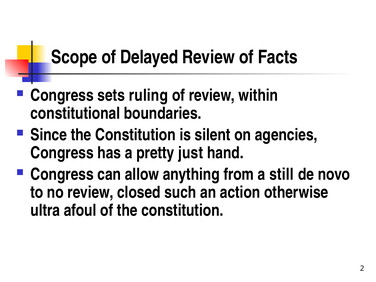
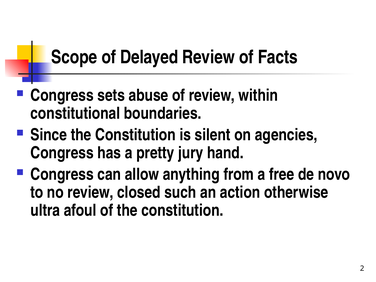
ruling: ruling -> abuse (149, 95)
just: just -> jury (191, 153)
still: still -> free (282, 174)
